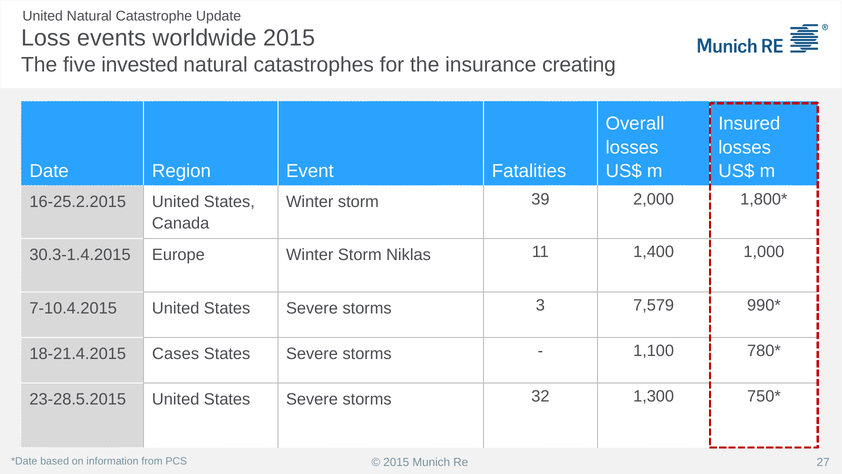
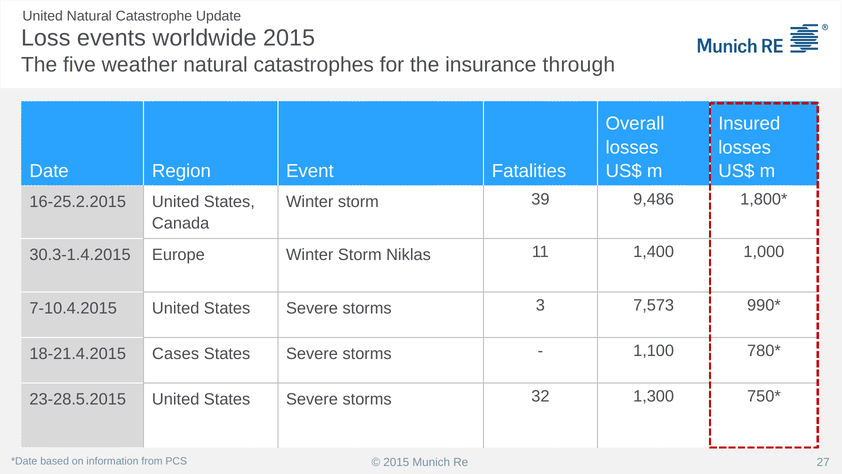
invested: invested -> weather (140, 65)
creating: creating -> through (579, 65)
2,000: 2,000 -> 9,486 (654, 199)
7,579: 7,579 -> 7,573 (654, 305)
